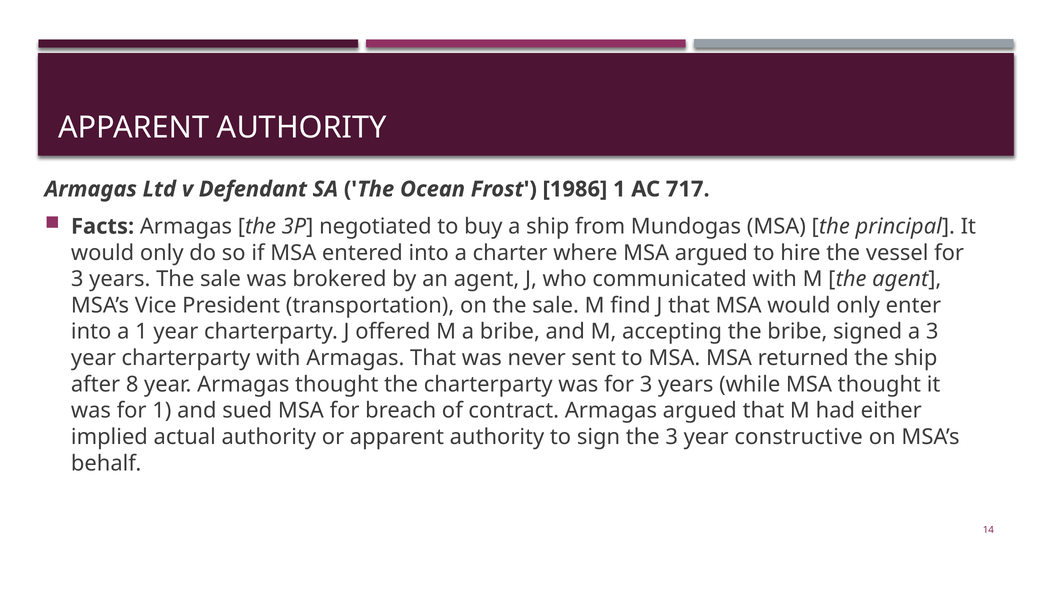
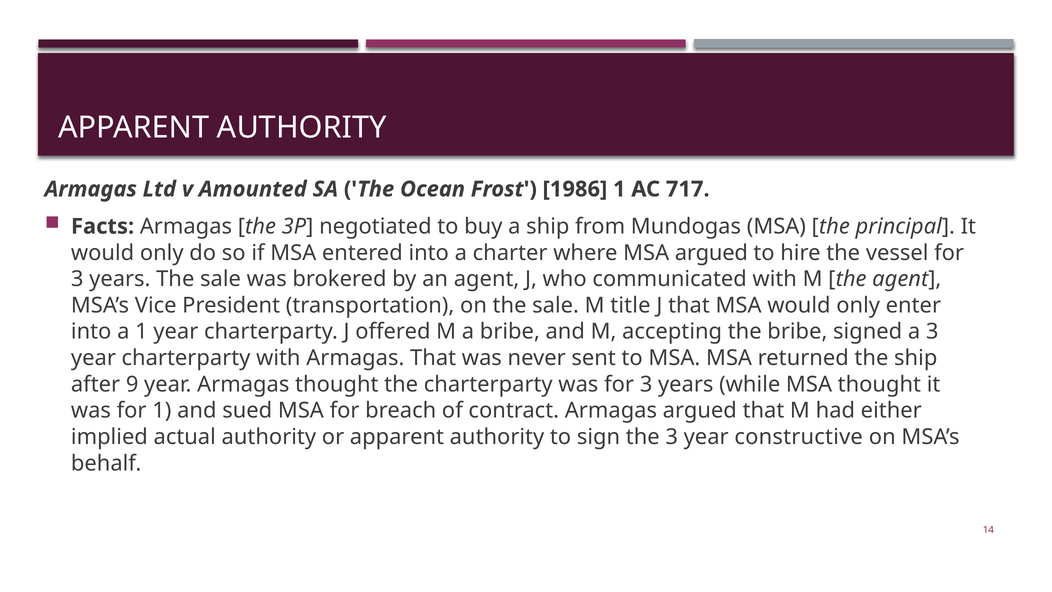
Defendant: Defendant -> Amounted (253, 189)
find: find -> title (630, 305)
8: 8 -> 9 (132, 384)
